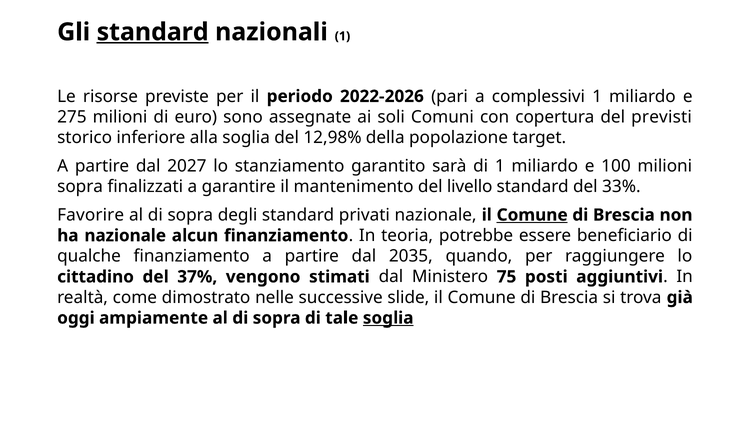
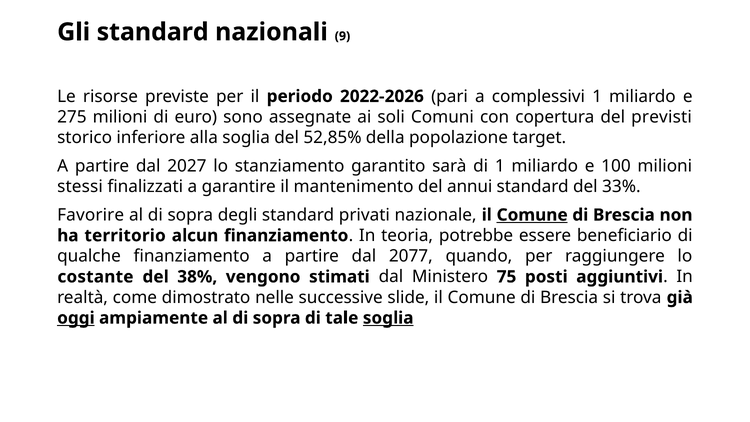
standard underline: present -> none (153, 32)
nazionali 1: 1 -> 9 (342, 36)
12,98%: 12,98% -> 52,85% (332, 137)
sopra: sopra -> stessi (80, 187)
livello: livello -> annui (470, 187)
ha nazionale: nazionale -> territorio (125, 236)
2035: 2035 -> 2077 (411, 256)
cittadino: cittadino -> costante (95, 277)
37%: 37% -> 38% (197, 277)
oggi underline: none -> present (76, 318)
